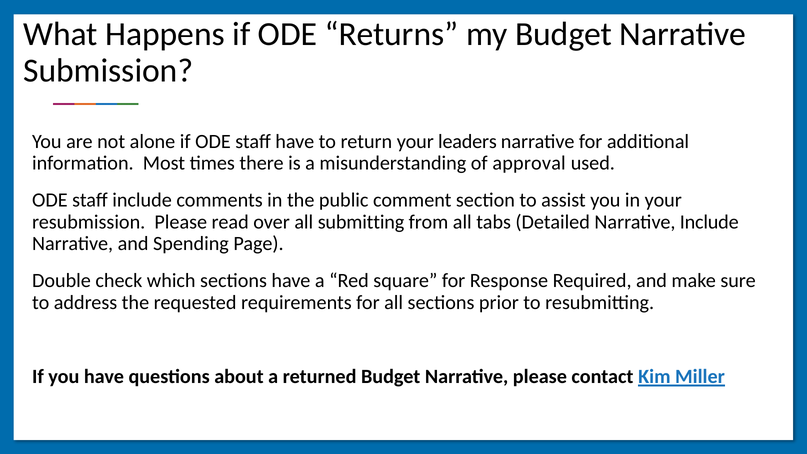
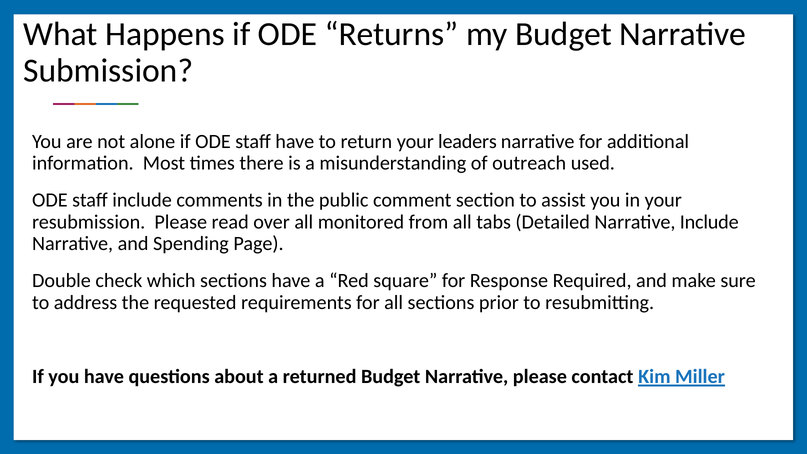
approval: approval -> outreach (529, 163)
submitting: submitting -> monitored (361, 222)
